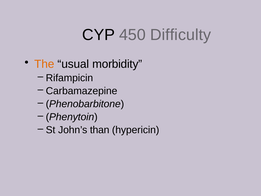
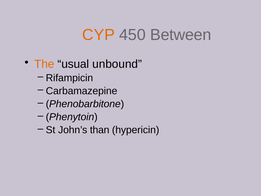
CYP colour: black -> orange (99, 35)
Difficulty: Difficulty -> Between (181, 35)
morbidity: morbidity -> unbound (117, 64)
